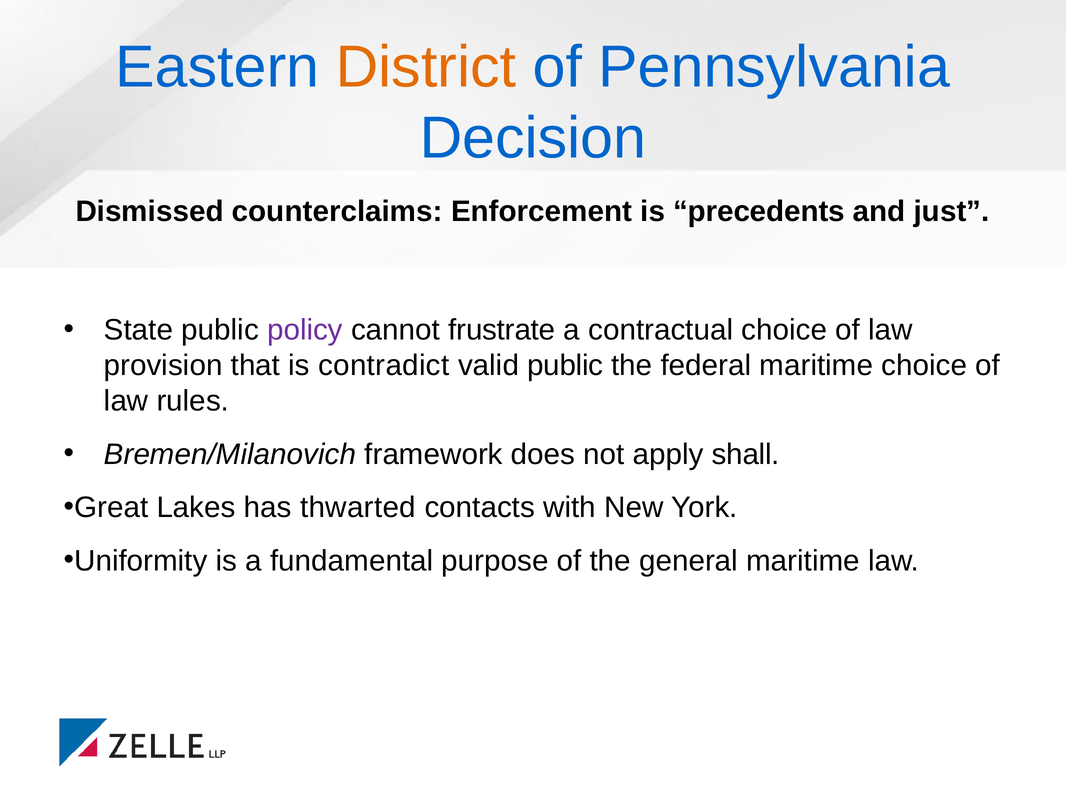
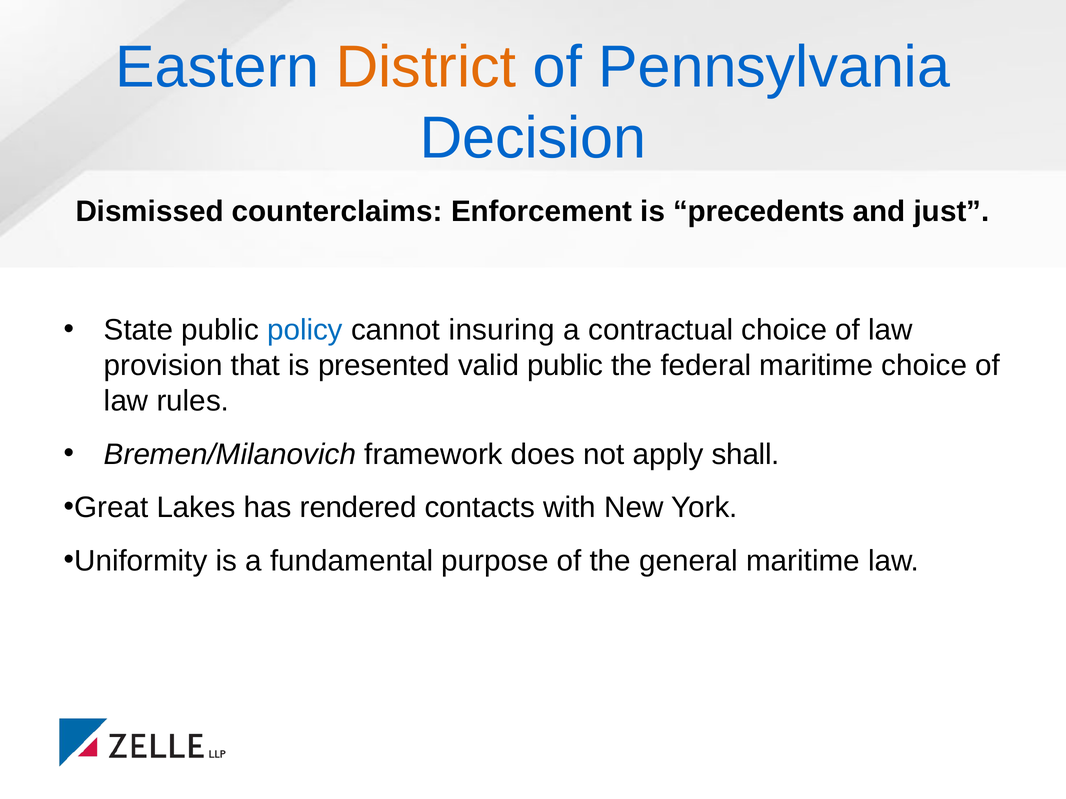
policy colour: purple -> blue (305, 330)
frustrate: frustrate -> insuring (502, 330)
contradict: contradict -> presented (384, 366)
thwarted: thwarted -> rendered (358, 508)
